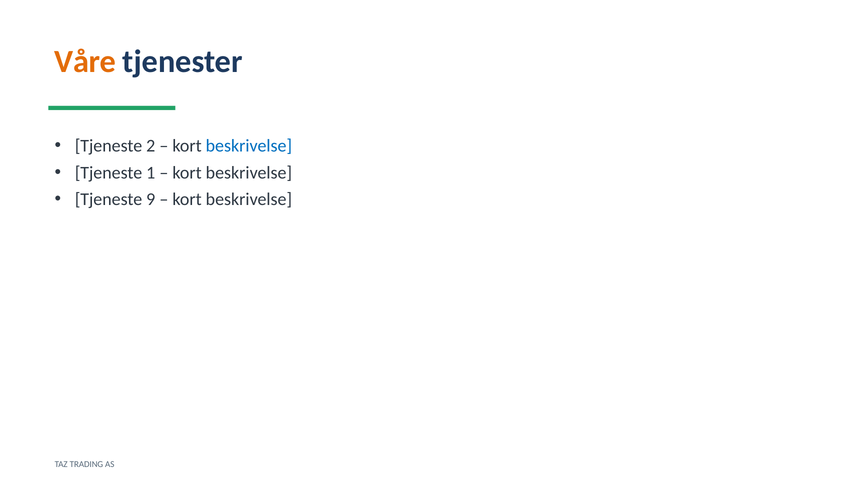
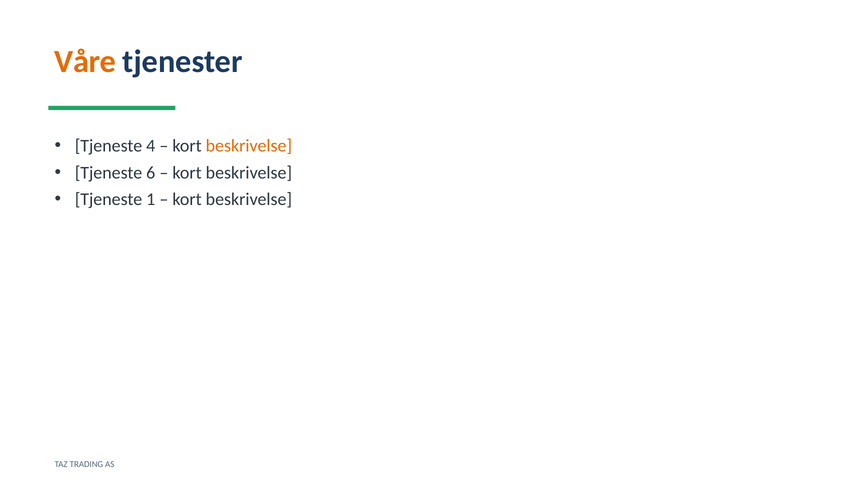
2: 2 -> 4 (151, 146)
beskrivelse colour: blue -> orange (249, 146)
1: 1 -> 6 (151, 173)
9: 9 -> 1 (151, 199)
